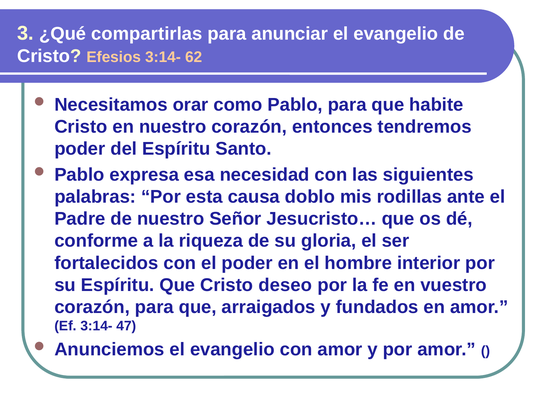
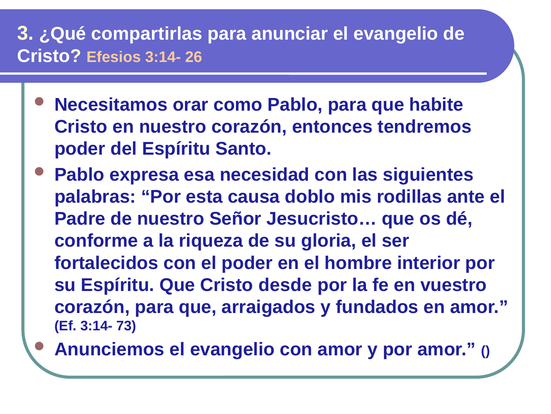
62: 62 -> 26 (194, 57)
deseo: deseo -> desde (285, 285)
47: 47 -> 73 (126, 326)
